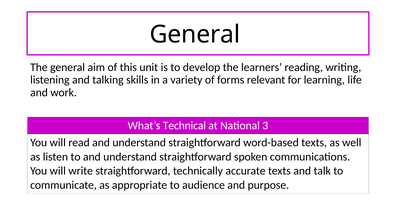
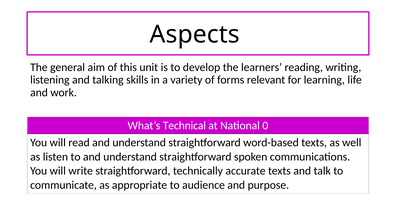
General: General -> Aspects (195, 34)
3: 3 -> 0 (265, 125)
